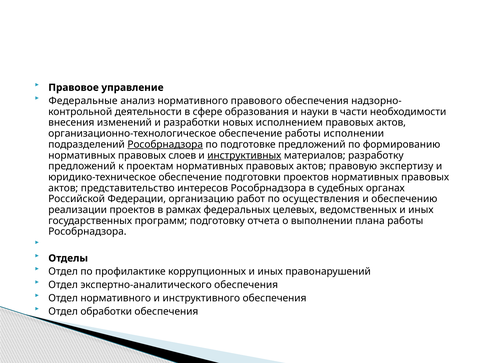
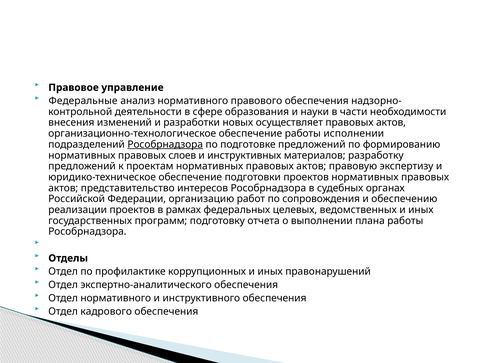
исполнением: исполнением -> осуществляет (289, 123)
инструктивных underline: present -> none (244, 155)
осуществления: осуществления -> сопровождения (321, 199)
обработки: обработки -> кадрового (106, 311)
